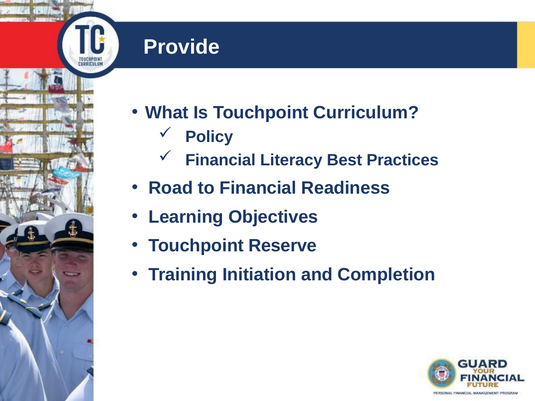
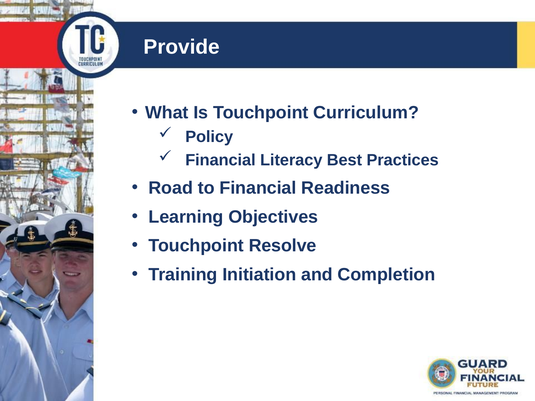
Reserve: Reserve -> Resolve (283, 246)
